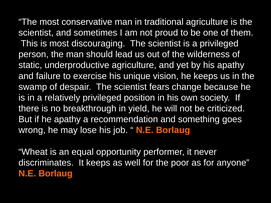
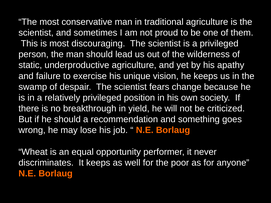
he apathy: apathy -> should (67, 119)
